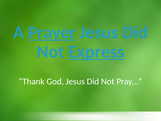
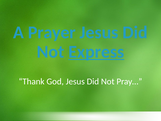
Prayer underline: present -> none (52, 32)
